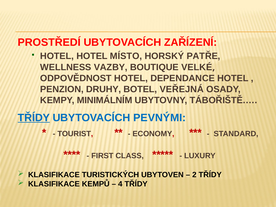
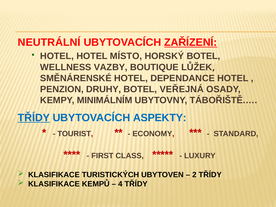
PROSTŘEDÍ: PROSTŘEDÍ -> NEUTRÁLNÍ (49, 42)
ZAŘÍZENÍ underline: none -> present (191, 42)
HORSKÝ PATŘE: PATŘE -> BOTEL (203, 56)
VELKÉ: VELKÉ -> LŮŽEK (197, 67)
ODPOVĚDNOST: ODPOVĚDNOST -> SMĚNÁRENSKÉ (76, 78)
PEVNÝMI: PEVNÝMI -> ASPEKTY (160, 118)
